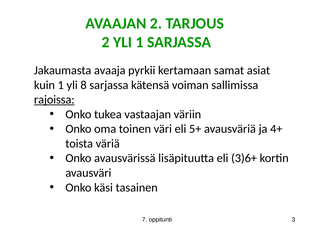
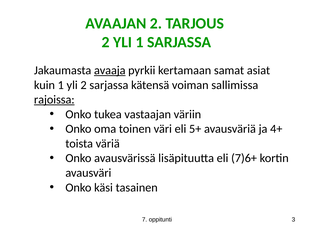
avaaja underline: none -> present (110, 71)
yli 8: 8 -> 2 (84, 85)
3)6+: 3)6+ -> 7)6+ (244, 159)
